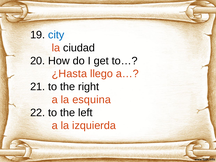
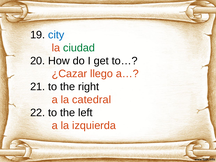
ciudad colour: black -> green (79, 48)
¿Hasta: ¿Hasta -> ¿Cazar (69, 74)
esquina: esquina -> catedral (92, 100)
